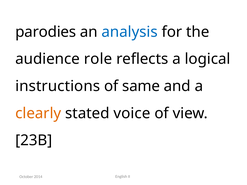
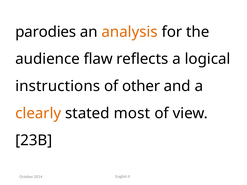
analysis colour: blue -> orange (130, 32)
role: role -> flaw (98, 59)
same: same -> other (141, 86)
voice: voice -> most (132, 113)
